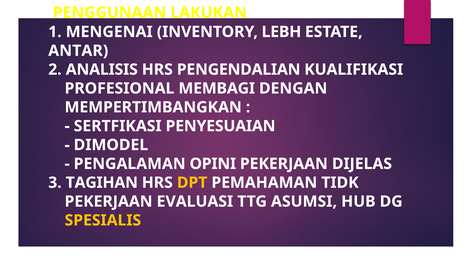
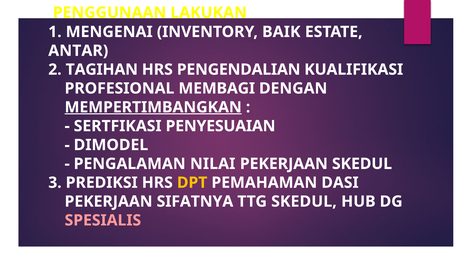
LEBH: LEBH -> BAIK (281, 32)
ANALISIS: ANALISIS -> TAGIHAN (102, 70)
MEMPERTIMBANGKAN underline: none -> present (153, 107)
OPINI: OPINI -> NILAI (213, 164)
PEKERJAAN DIJELAS: DIJELAS -> SKEDUL (362, 164)
TAGIHAN: TAGIHAN -> PREDIKSI (102, 183)
TIDK: TIDK -> DASI (340, 183)
EVALUASI: EVALUASI -> SIFATNYA (195, 202)
TTG ASUMSI: ASUMSI -> SKEDUL (304, 202)
SPESIALIS colour: yellow -> pink (103, 221)
